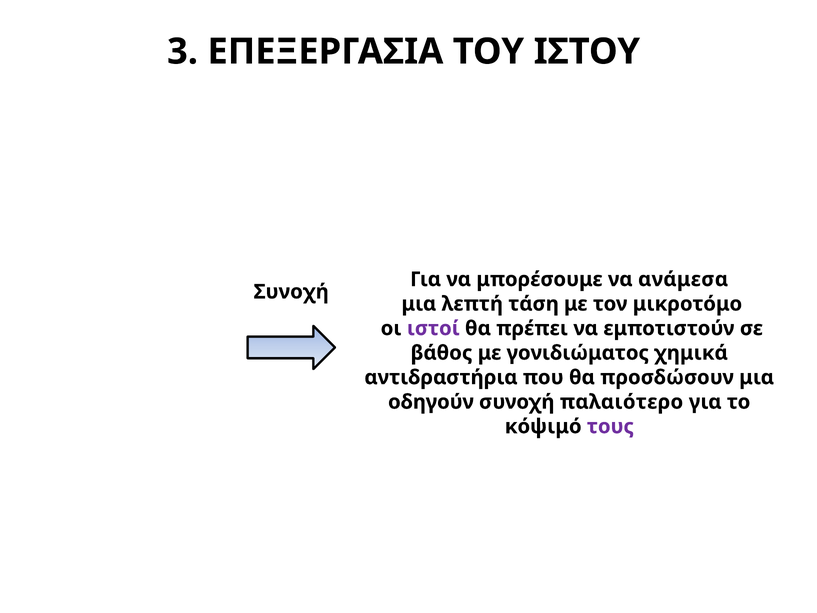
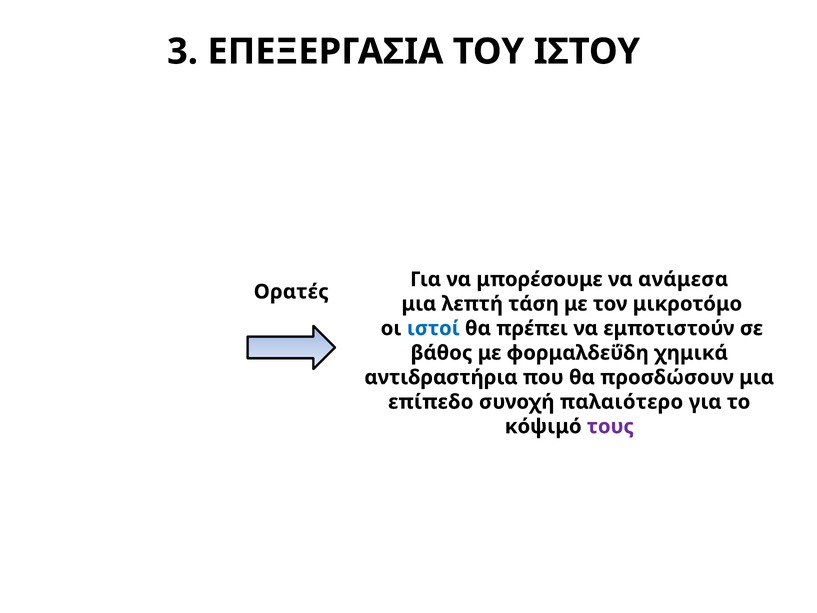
Συνοχή: Συνοχή -> Ορατές (291, 292)
ιστοί colour: purple -> blue (433, 328)
γονιδιώματος: γονιδιώματος -> φορμαλδεΰδη (578, 353)
οδηγούν: οδηγούν -> επίπεδο (431, 402)
